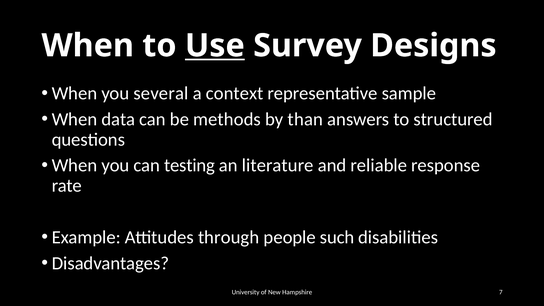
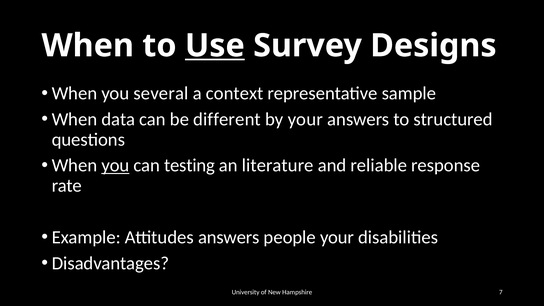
methods: methods -> different (227, 119)
by than: than -> your (305, 119)
you underline: none -> present (115, 165)
Attitudes through: through -> answers (229, 237)
people such: such -> your (337, 237)
